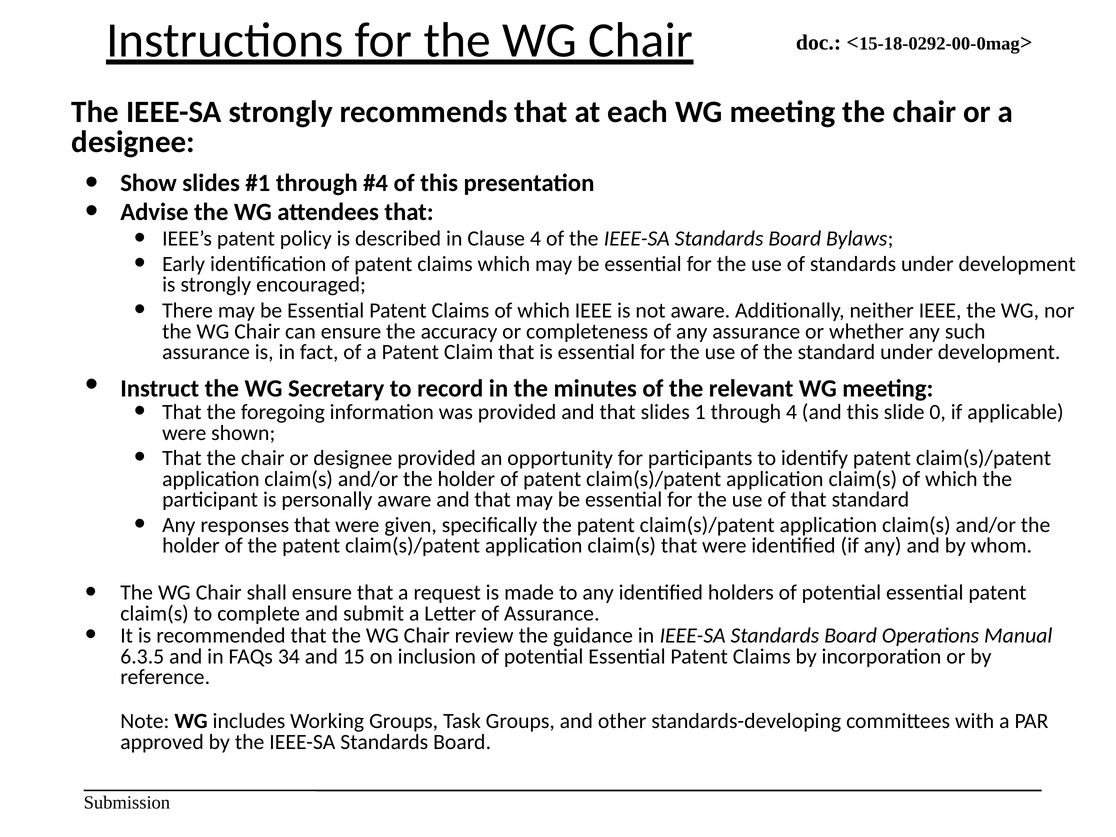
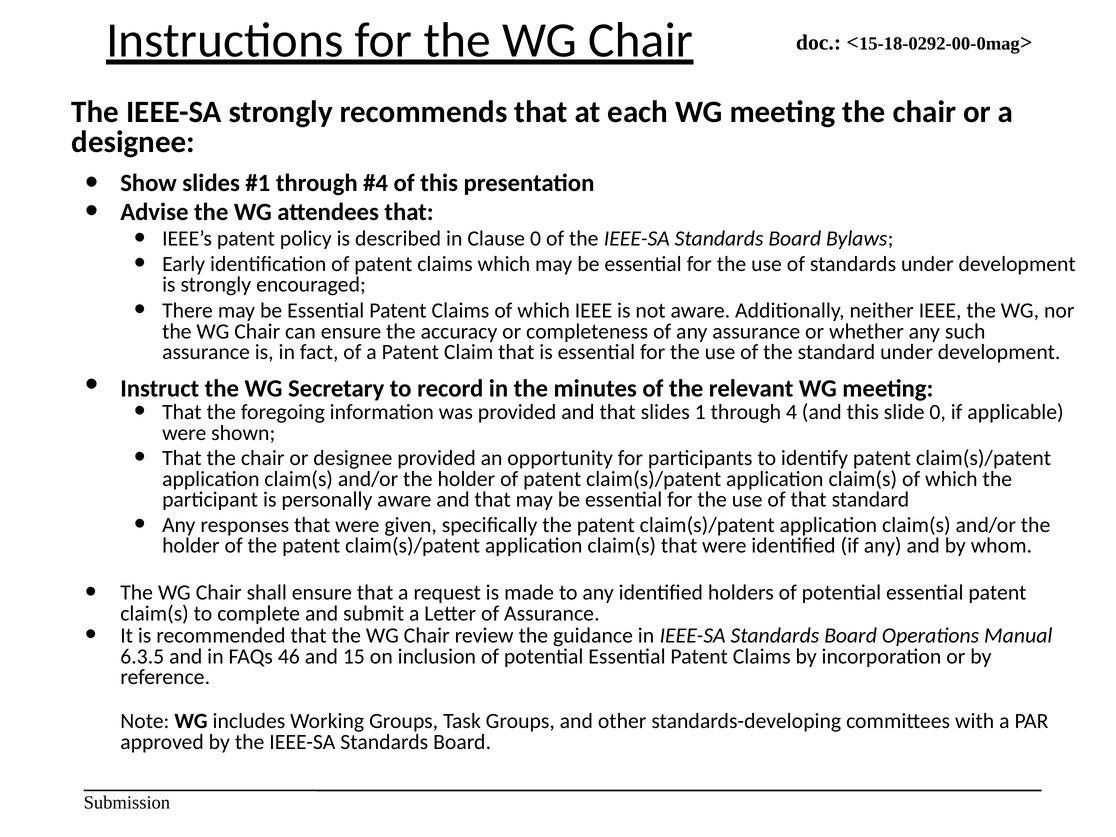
Clause 4: 4 -> 0 (536, 239)
34: 34 -> 46 (289, 656)
